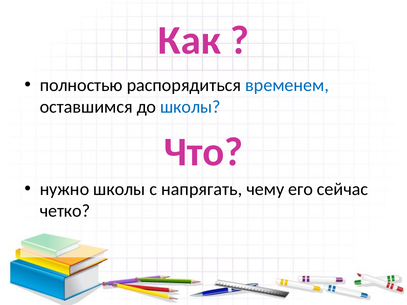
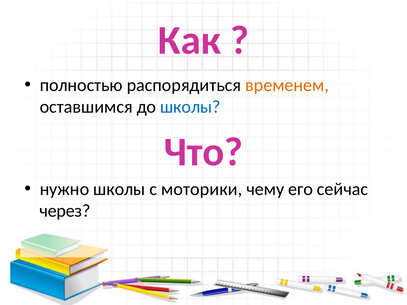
временем colour: blue -> orange (287, 85)
напрягать: напрягать -> моторики (202, 189)
четко: четко -> через (65, 211)
